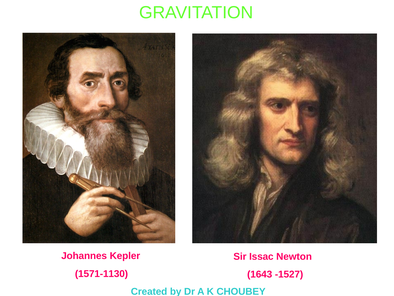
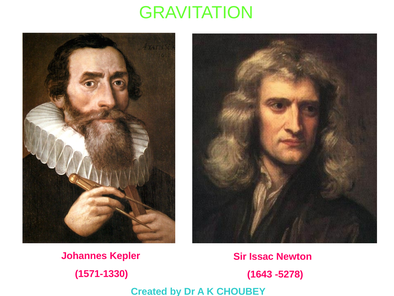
1571-1130: 1571-1130 -> 1571-1330 (101, 273)
-1527: -1527 -> -5278 (289, 274)
